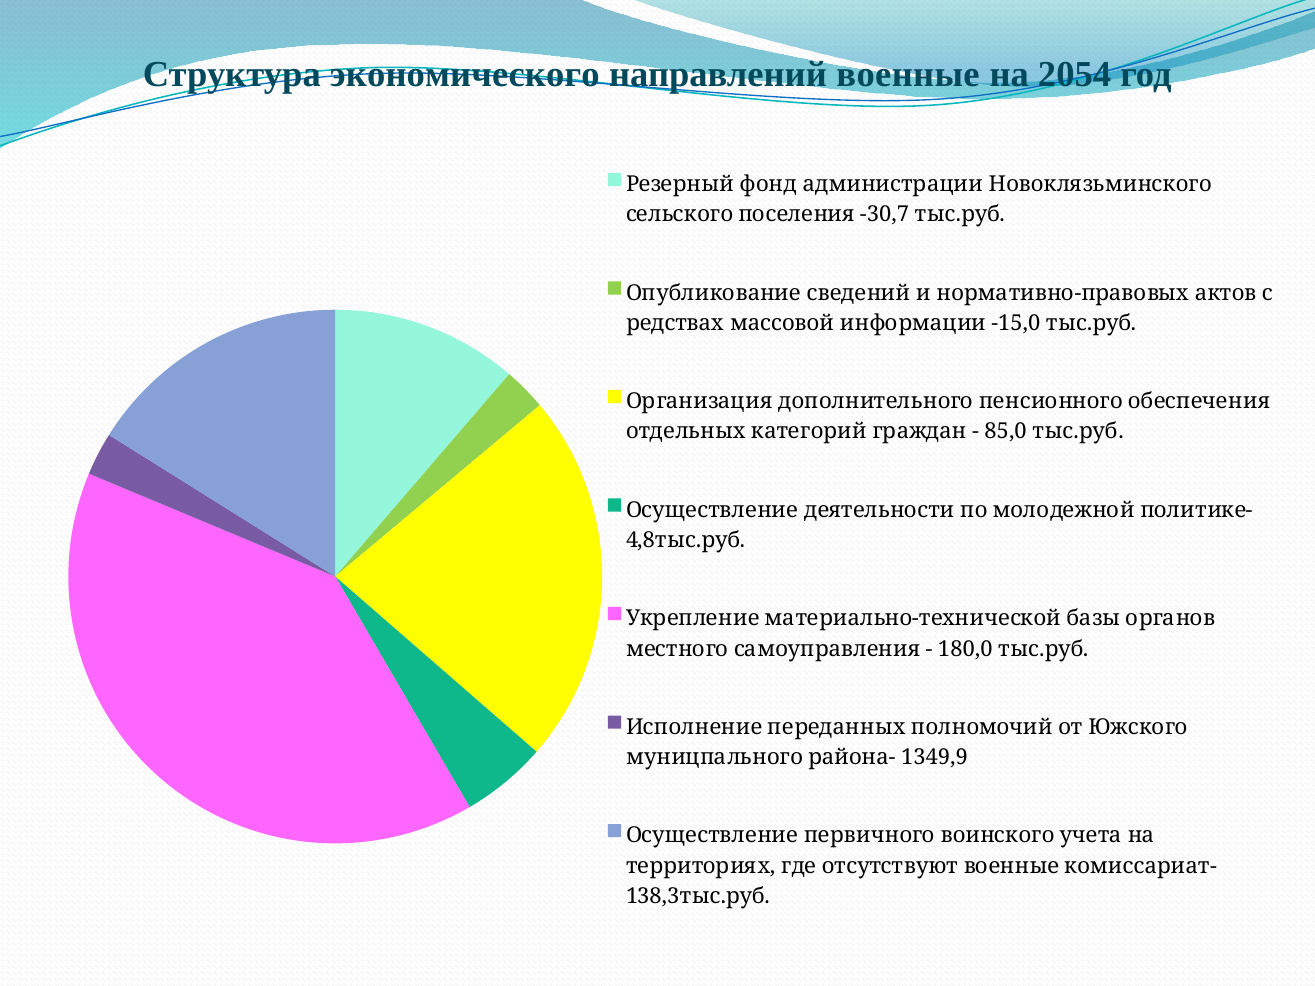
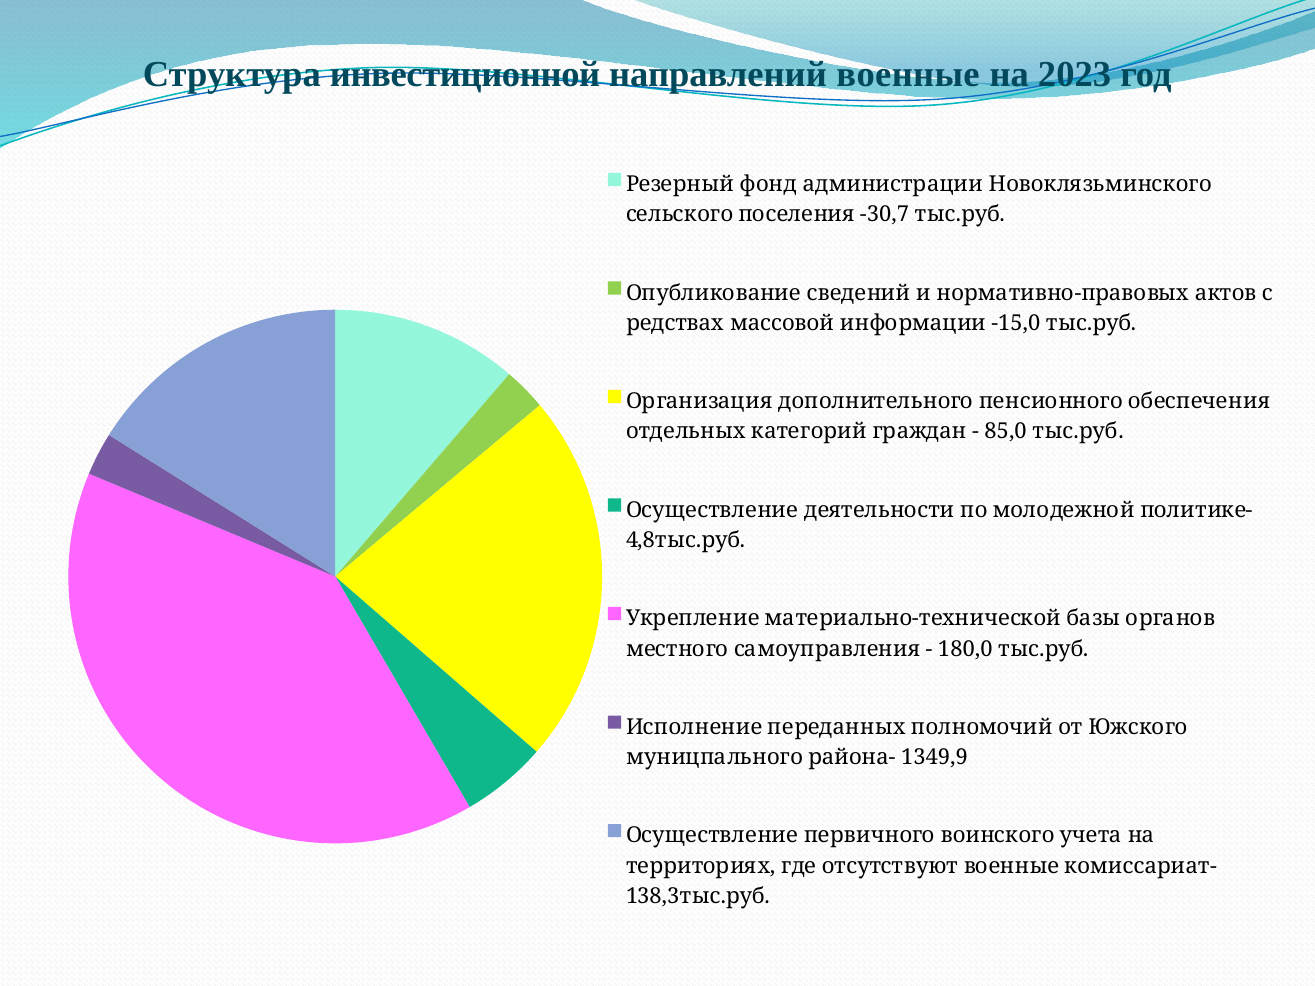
экономического: экономического -> инвестиционной (465, 75)
2054: 2054 -> 2023 (1075, 75)
